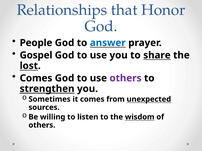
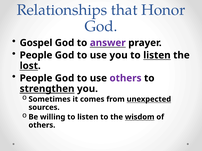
People: People -> Gospel (36, 43)
answer colour: blue -> purple (108, 43)
Gospel: Gospel -> People (36, 55)
you to share: share -> listen (157, 55)
Comes: Comes -> People (36, 78)
